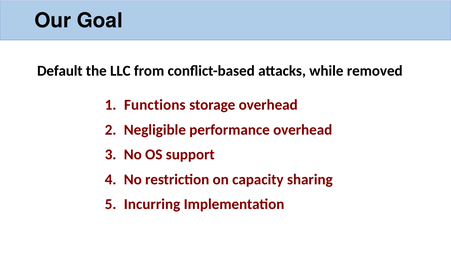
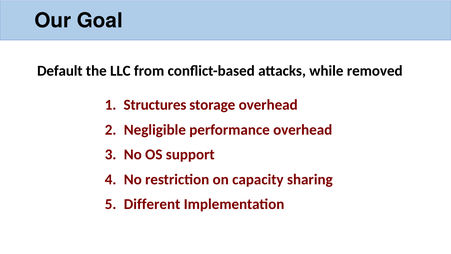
Functions: Functions -> Structures (155, 105)
Incurring: Incurring -> Different (152, 204)
